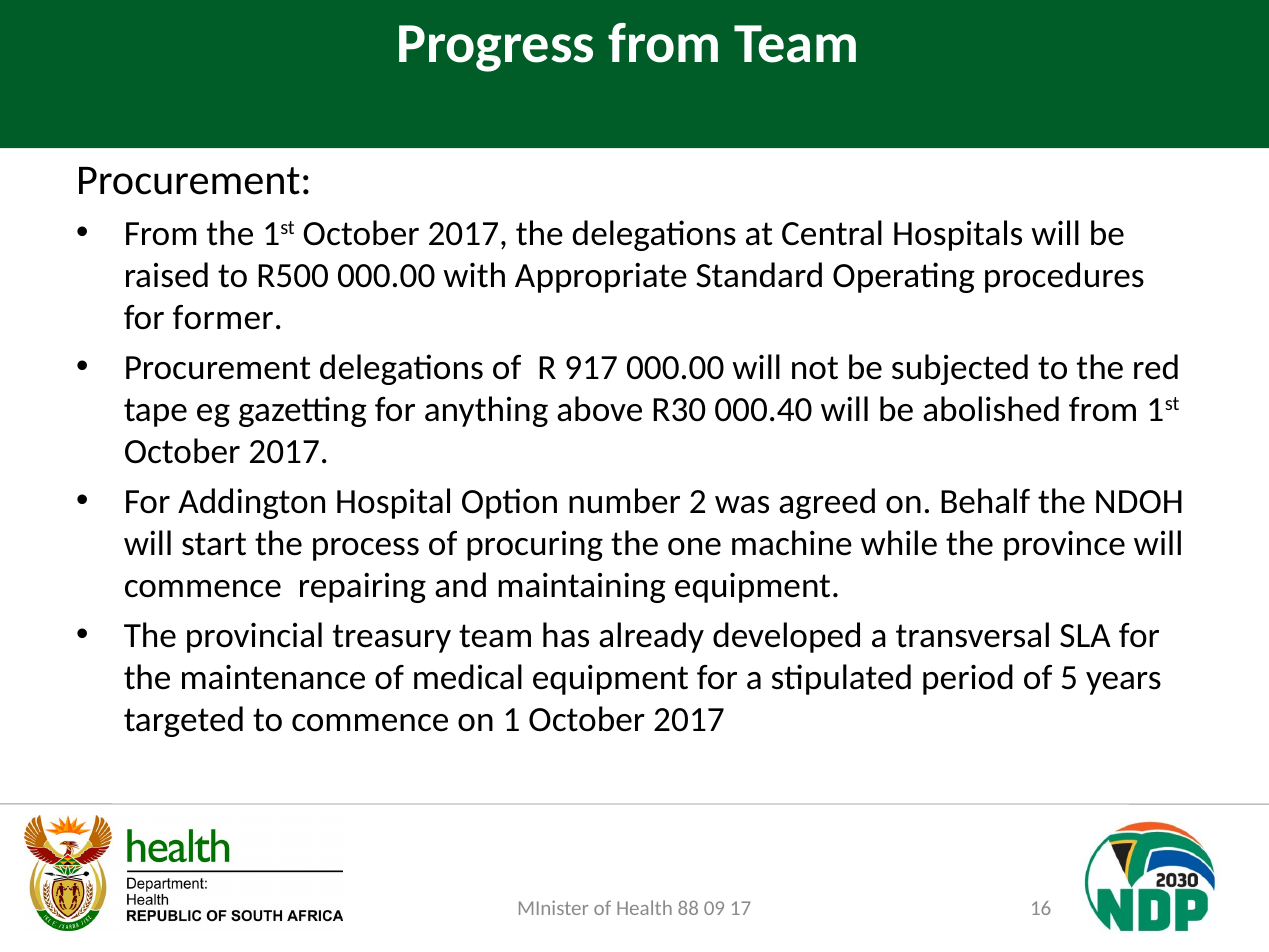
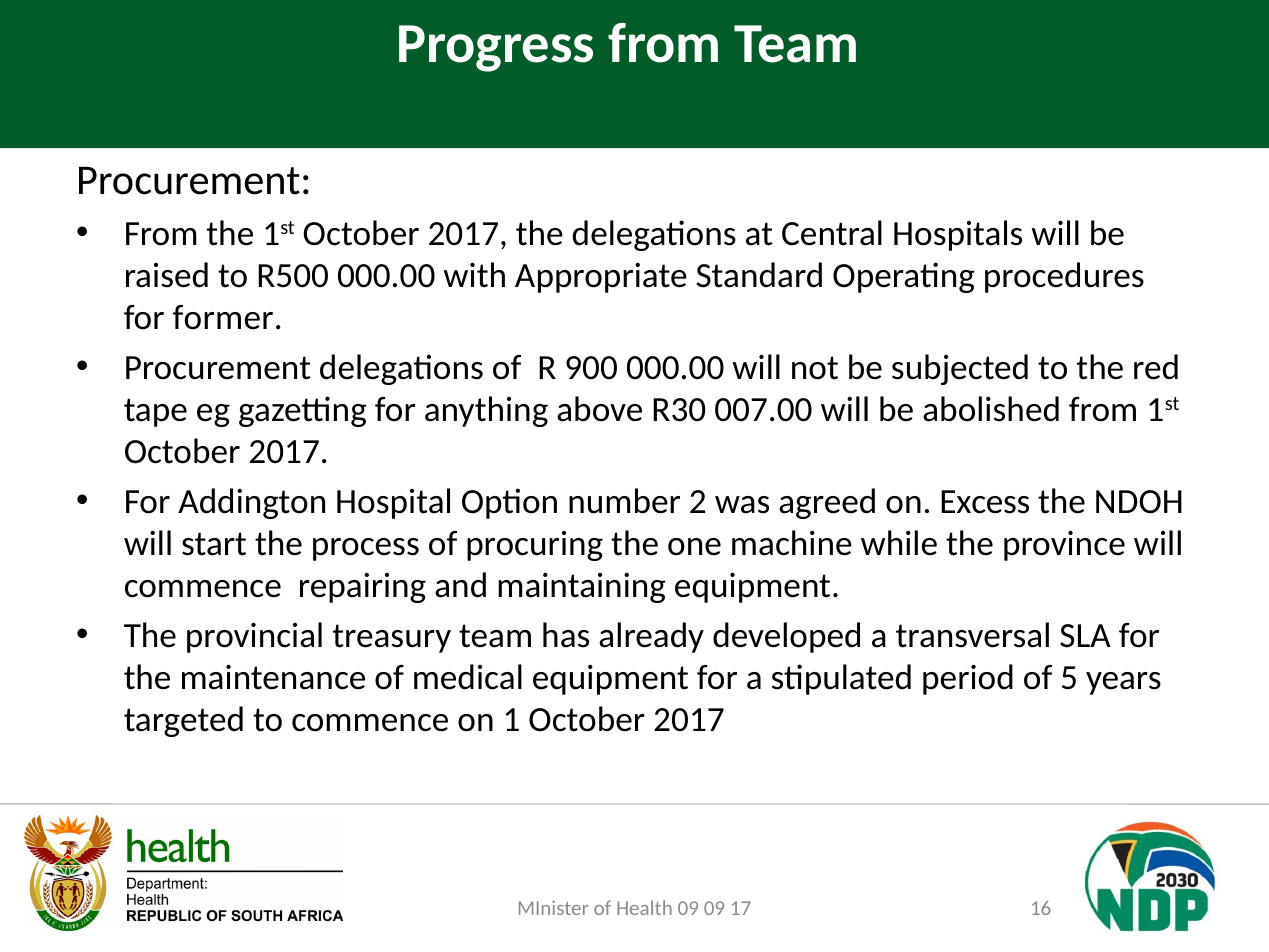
917: 917 -> 900 (591, 367)
000.40: 000.40 -> 007.00 (763, 410)
Behalf: Behalf -> Excess (985, 501)
Health 88: 88 -> 09 (688, 909)
